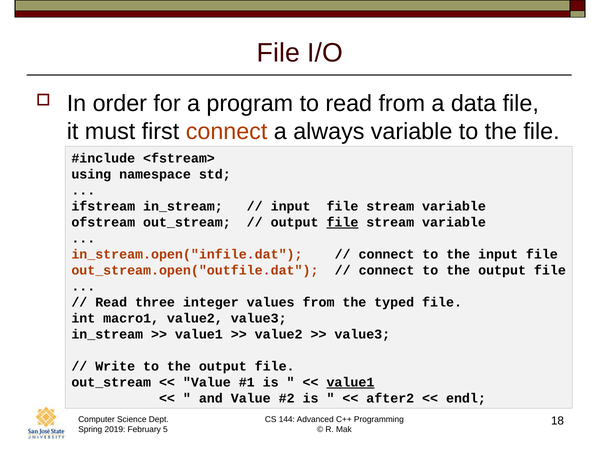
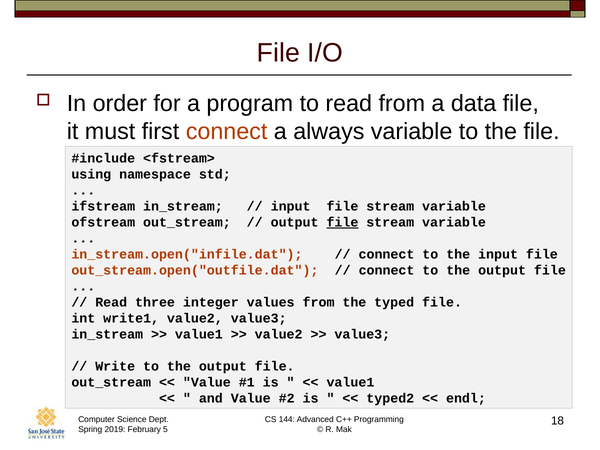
macro1: macro1 -> write1 (131, 318)
value1 underline: present -> none (350, 382)
after2: after2 -> typed2 (390, 398)
